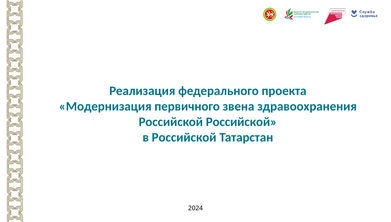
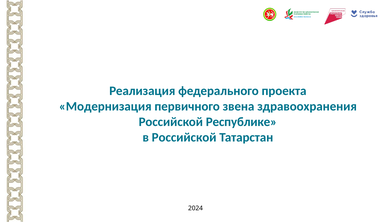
Российской Российской: Российской -> Республике (241, 122)
